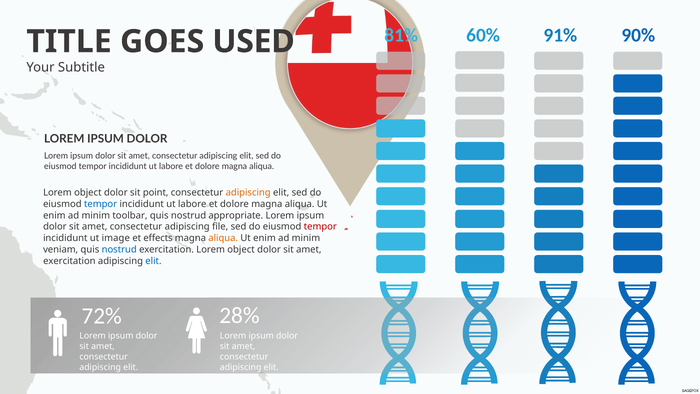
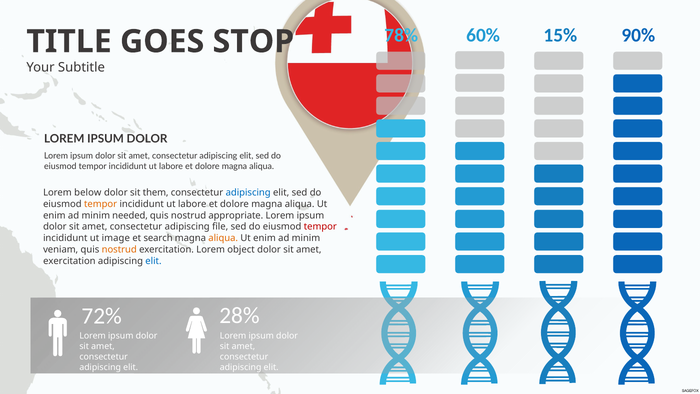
81%: 81% -> 78% (401, 35)
91%: 91% -> 15% (560, 35)
USED: USED -> STOP (253, 42)
object: object -> below (88, 192)
point: point -> them (156, 192)
adipiscing colour: orange -> blue (248, 192)
tempor colour: blue -> orange (101, 204)
toolbar: toolbar -> needed (130, 215)
effects: effects -> search (158, 238)
nostrud colour: blue -> orange (119, 249)
